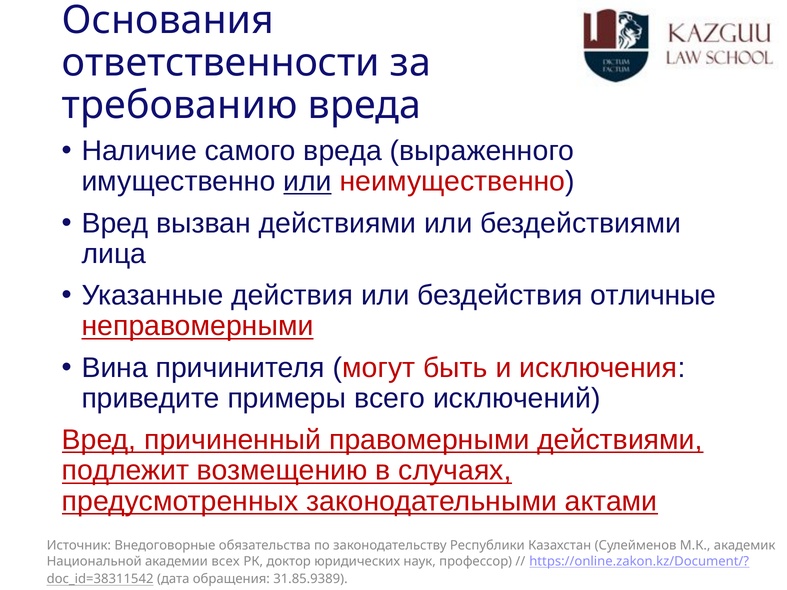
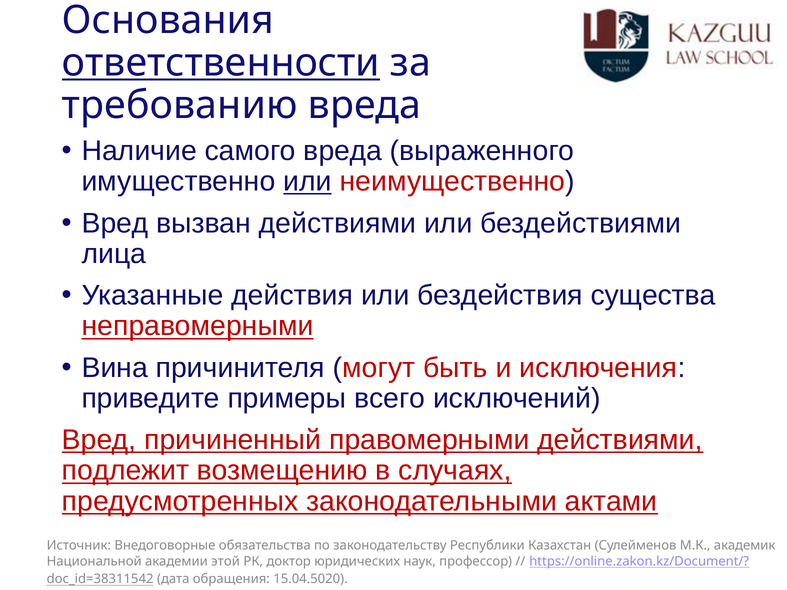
ответственности underline: none -> present (221, 63)
отличные: отличные -> существа (653, 296)
всех: всех -> этой (226, 562)
31.85.9389: 31.85.9389 -> 15.04.5020 (310, 579)
